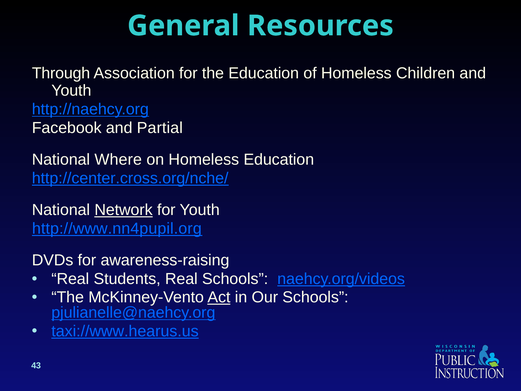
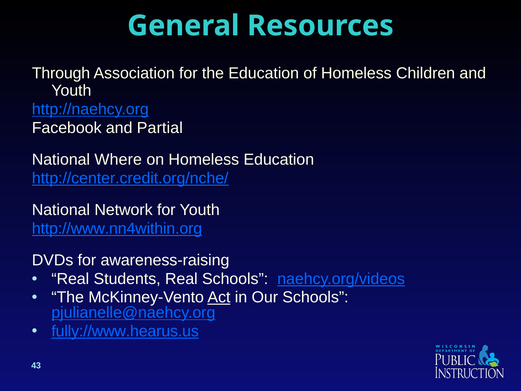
http://center.cross.org/nche/: http://center.cross.org/nche/ -> http://center.credit.org/nche/ (130, 178)
Network underline: present -> none (124, 210)
http://www.nn4pupil.org: http://www.nn4pupil.org -> http://www.nn4within.org (117, 228)
taxi://www.hearus.us: taxi://www.hearus.us -> fully://www.hearus.us (125, 331)
